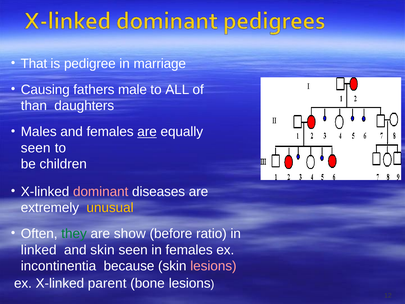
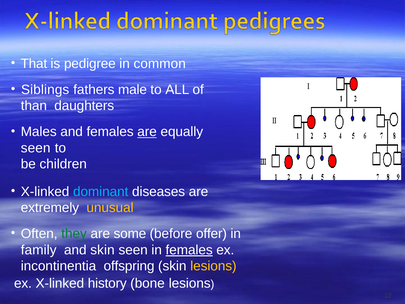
marriage: marriage -> common (160, 64)
Causing: Causing -> Siblings (45, 90)
dominant colour: pink -> light blue (101, 191)
show: show -> some (130, 234)
ratio: ratio -> offer (211, 234)
linked: linked -> family (39, 250)
females underline: none -> present (189, 250)
because: because -> offspring (129, 266)
lesions colour: pink -> yellow (213, 266)
parent: parent -> history (107, 283)
